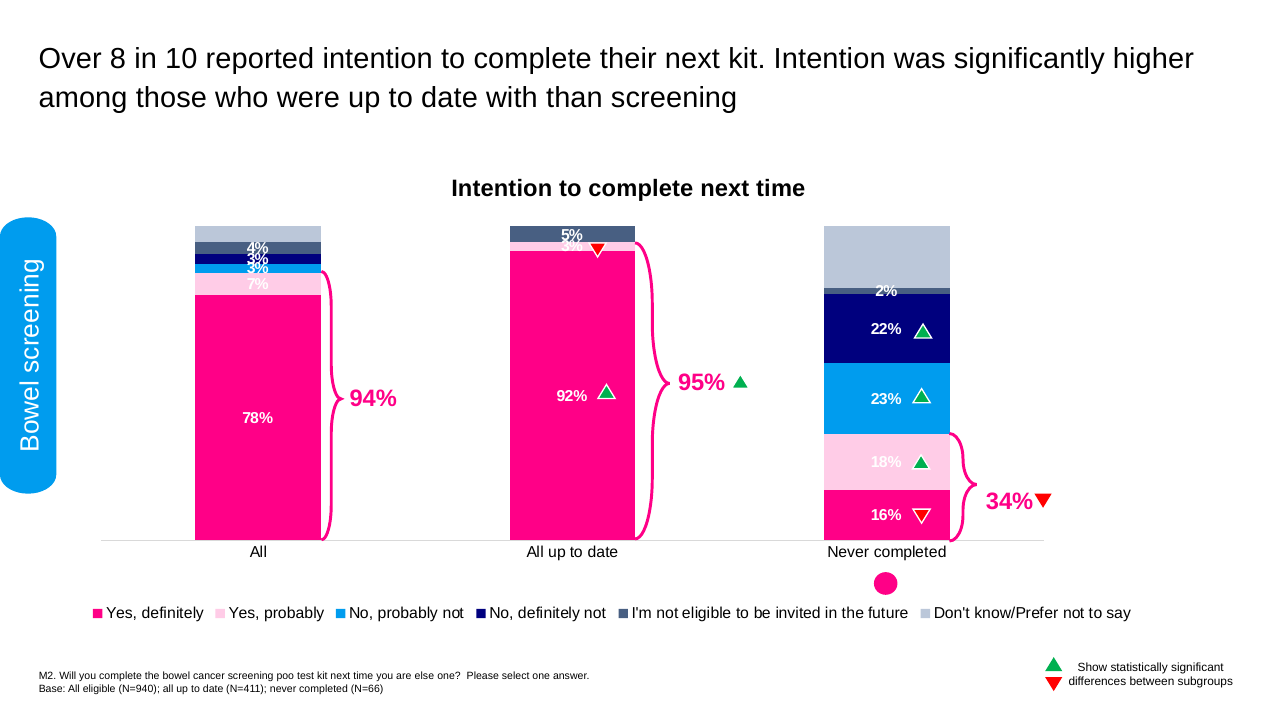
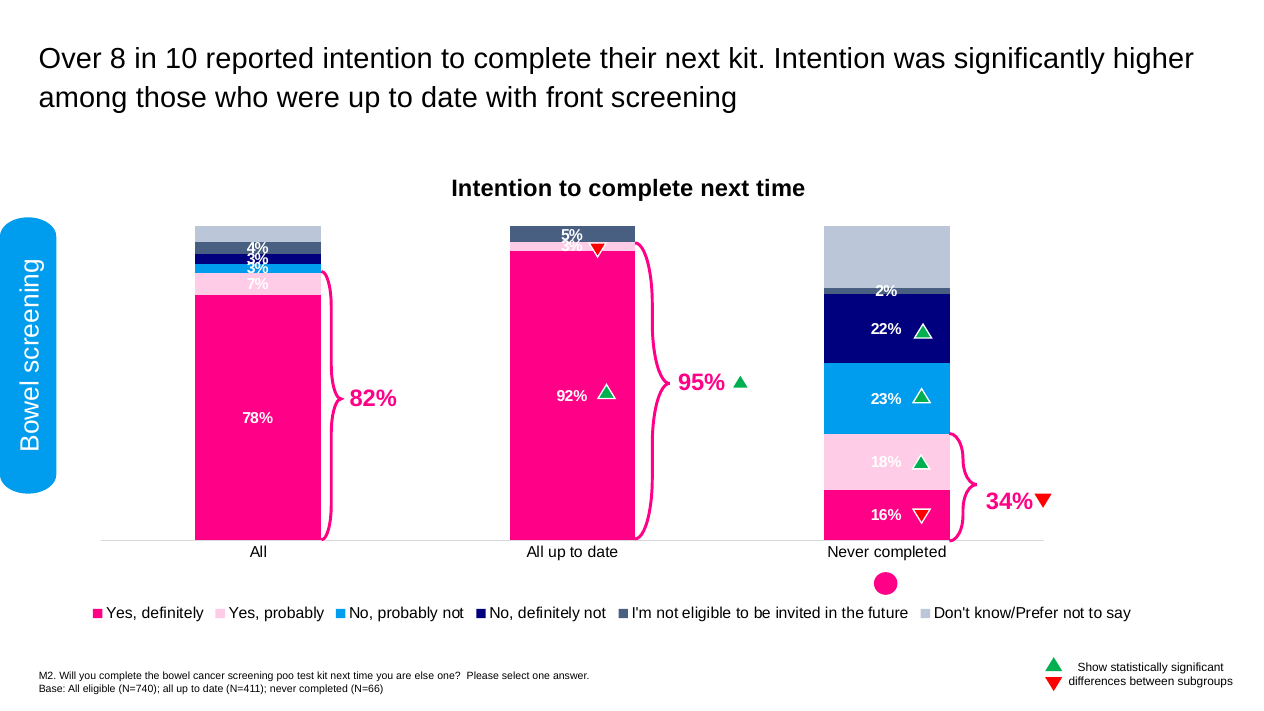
than: than -> front (575, 98)
94%: 94% -> 82% (373, 399)
N=940: N=940 -> N=740 (139, 689)
